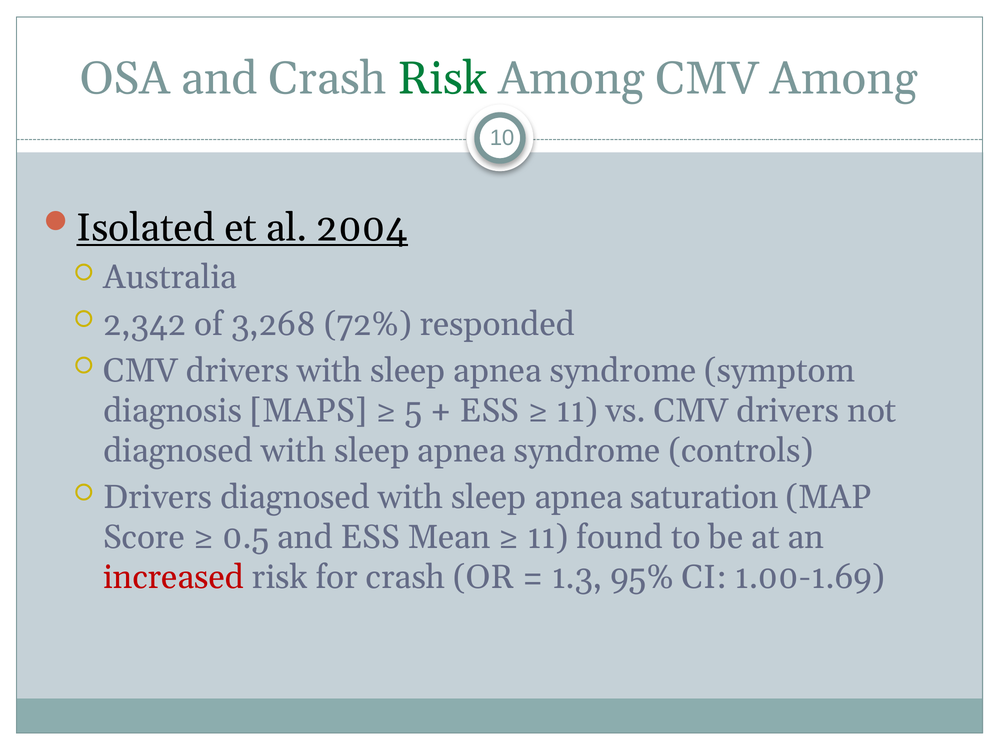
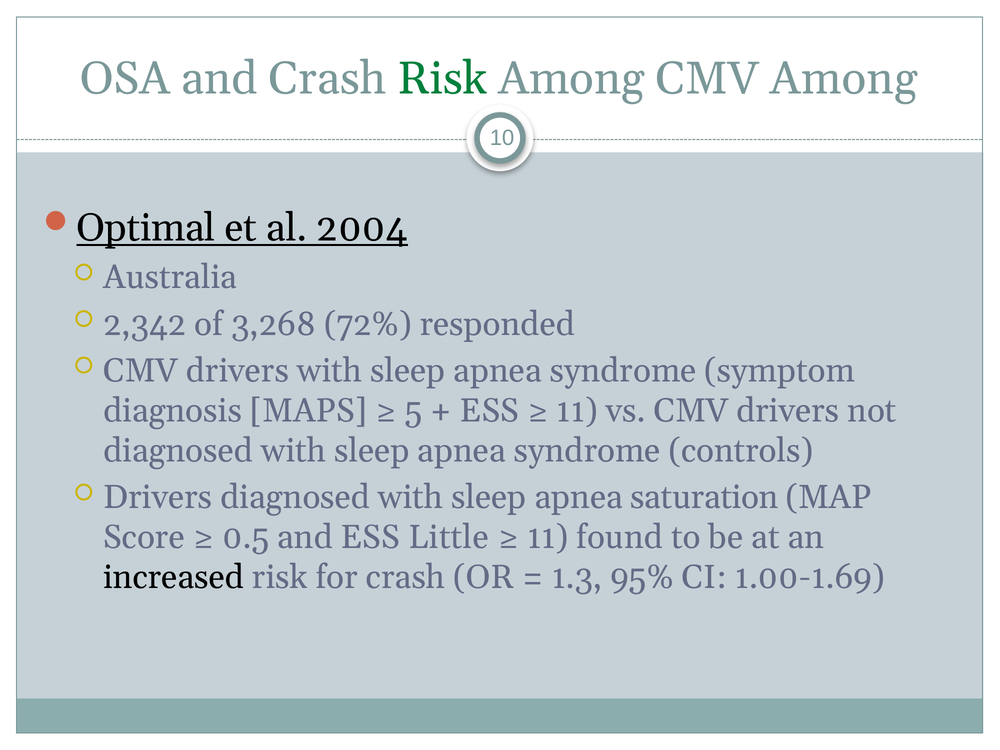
Isolated: Isolated -> Optimal (146, 228)
Mean: Mean -> Little (449, 537)
increased colour: red -> black (174, 577)
